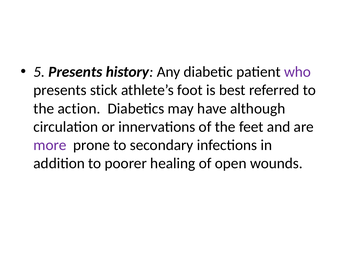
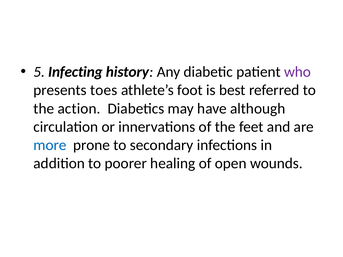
5 Presents: Presents -> Infecting (75, 72)
stick: stick -> toes (104, 90)
more colour: purple -> blue (50, 145)
